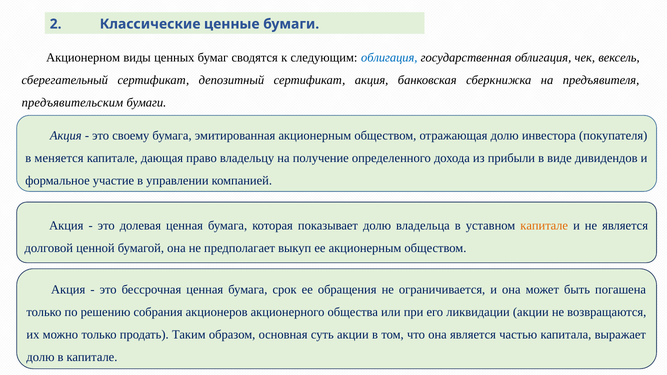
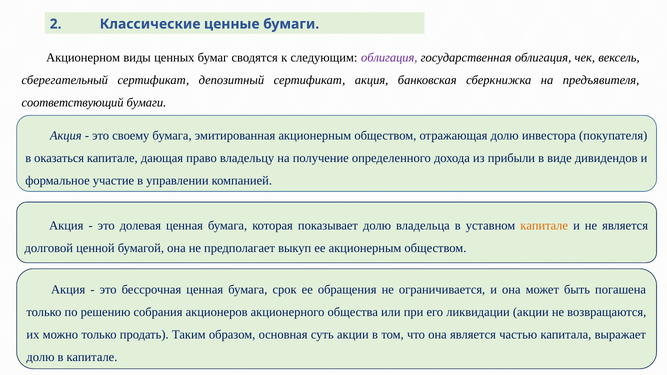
облигация colour: blue -> purple (389, 58)
предъявительским: предъявительским -> соответствующий (73, 103)
меняется: меняется -> оказаться (59, 158)
